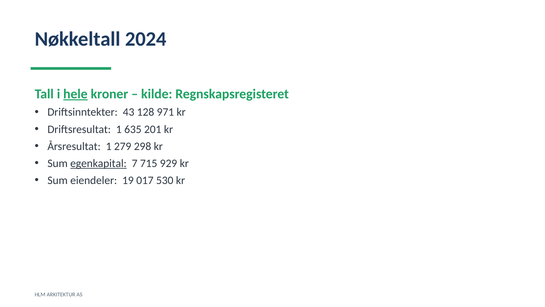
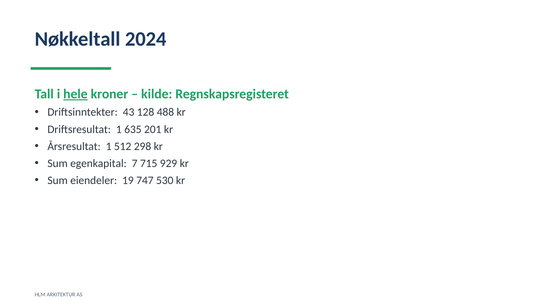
971: 971 -> 488 (165, 112)
279: 279 -> 512 (123, 146)
egenkapital underline: present -> none (98, 163)
017: 017 -> 747 (145, 180)
